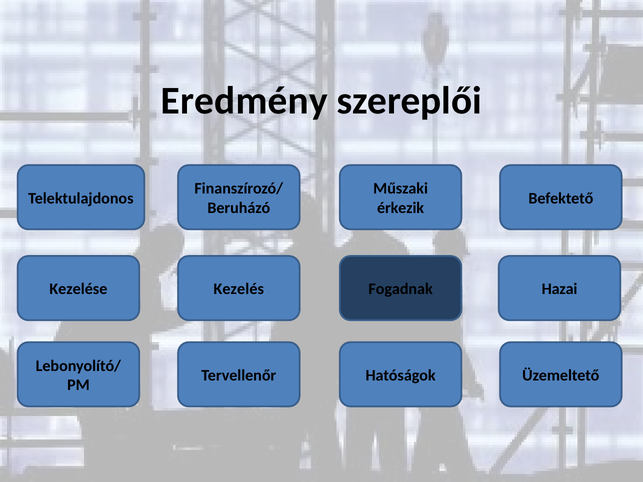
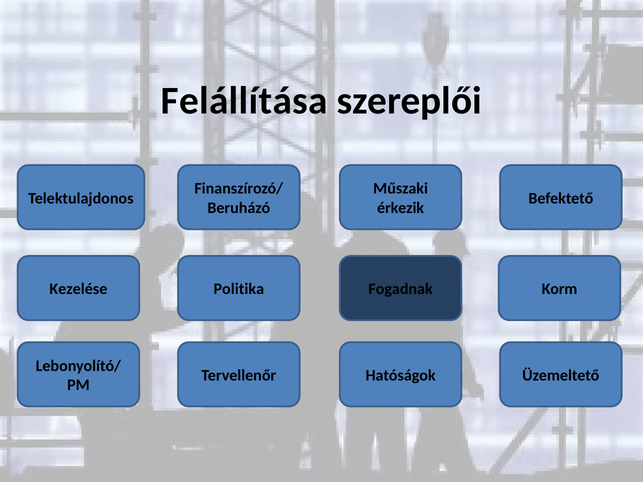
Eredmény: Eredmény -> Felállítása (244, 101)
Kezelés: Kezelés -> Politika (239, 289)
Hazai: Hazai -> Korm (560, 289)
